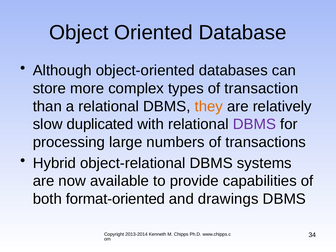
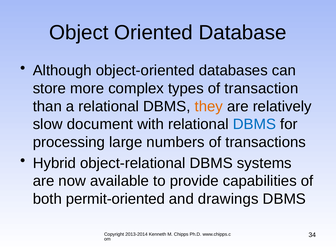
duplicated: duplicated -> document (100, 124)
DBMS colour: purple -> blue (254, 124)
format-oriented: format-oriented -> permit-oriented (115, 199)
